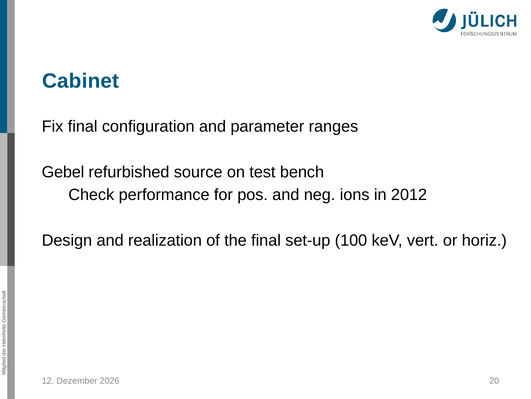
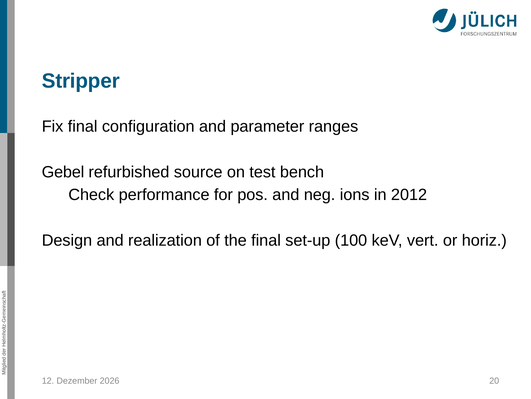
Cabinet: Cabinet -> Stripper (81, 81)
